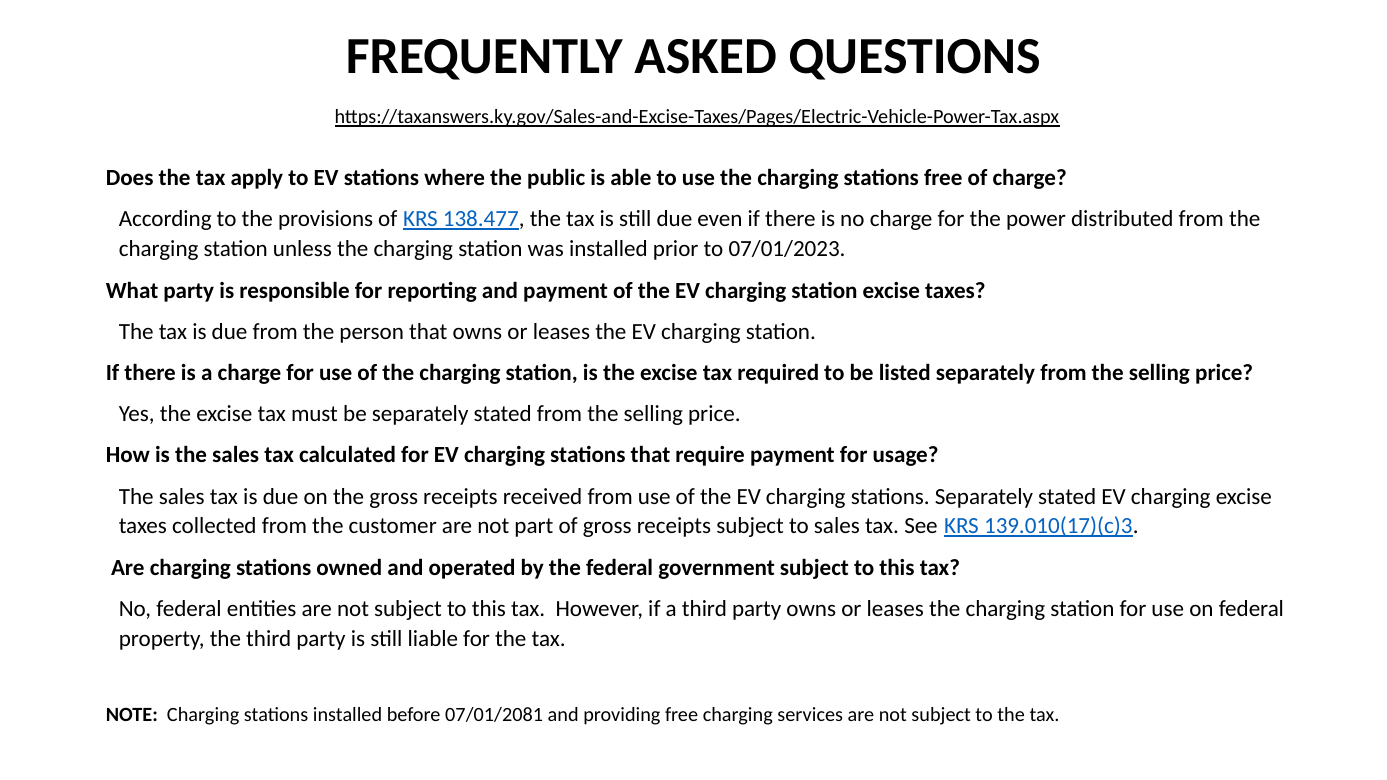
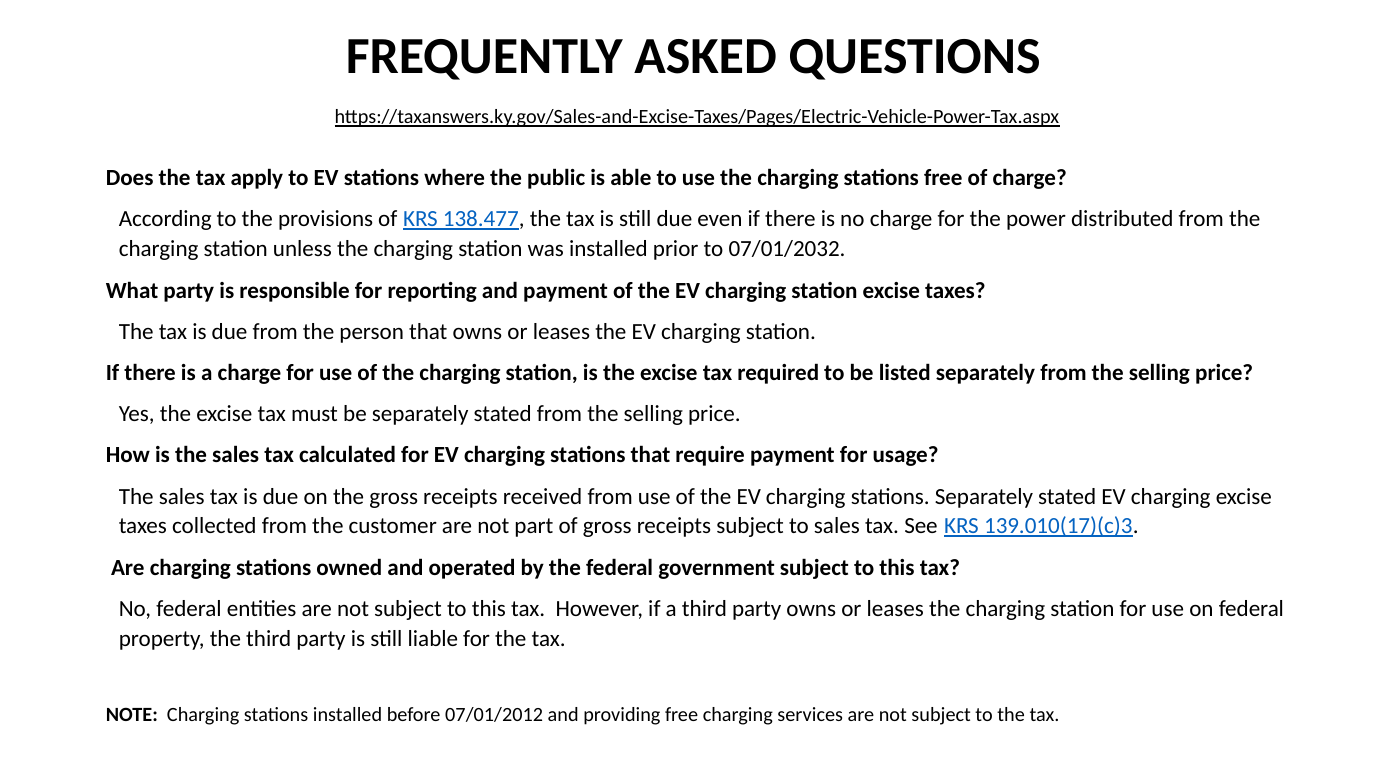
07/01/2023: 07/01/2023 -> 07/01/2032 (787, 249)
07/01/2081: 07/01/2081 -> 07/01/2012 (494, 715)
